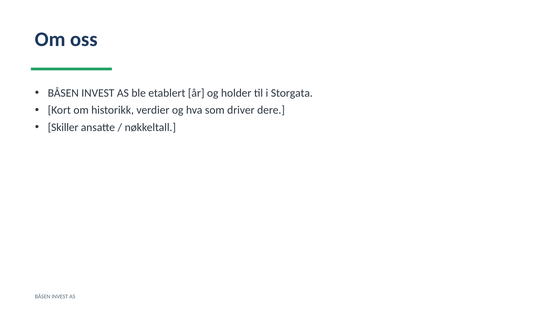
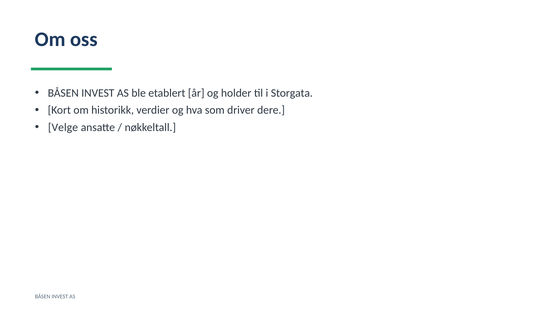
Skiller: Skiller -> Velge (63, 127)
